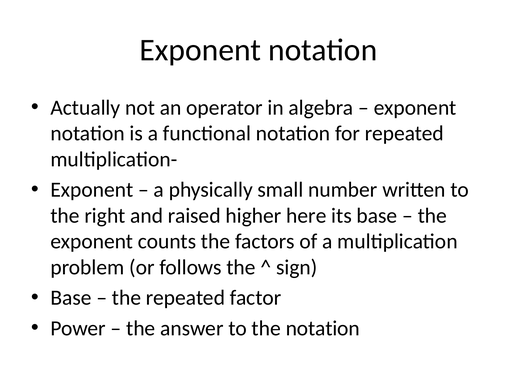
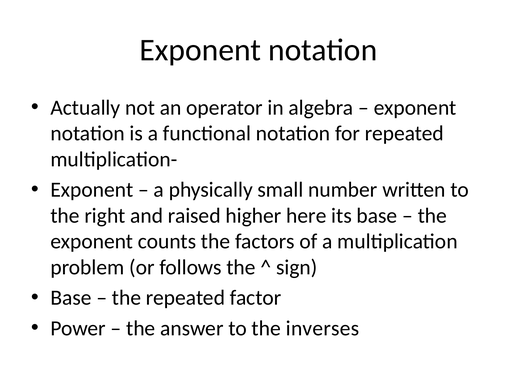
the notation: notation -> inverses (323, 328)
